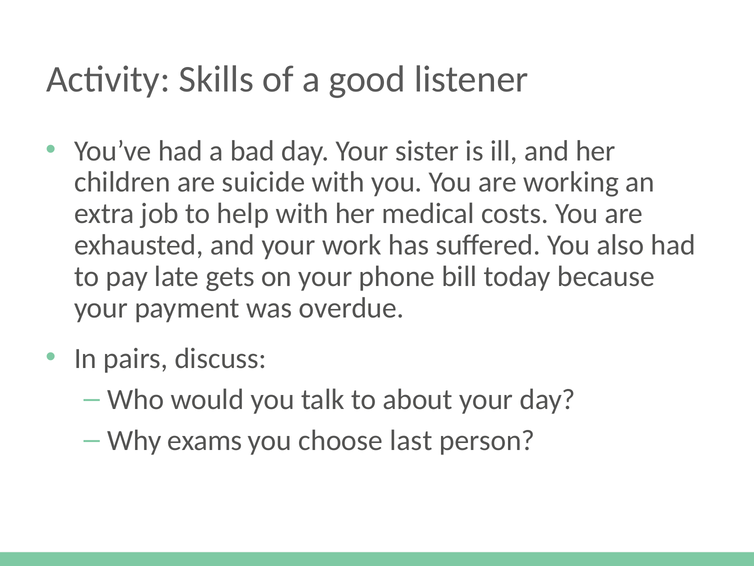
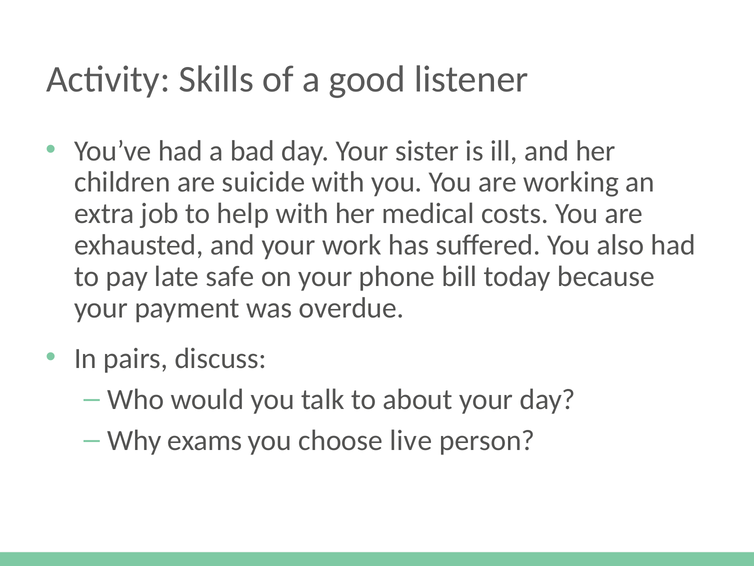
gets: gets -> safe (230, 276)
last: last -> live (411, 440)
